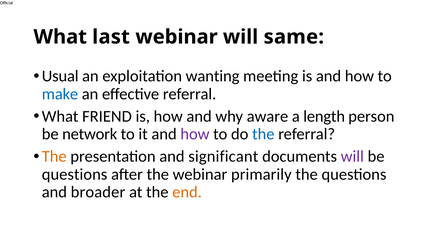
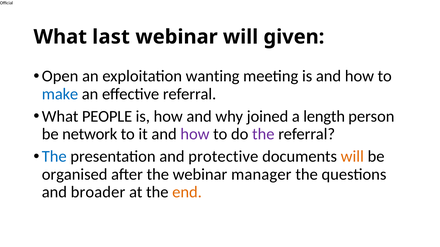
same: same -> given (294, 37)
Usual: Usual -> Open (60, 76)
FRIEND: FRIEND -> PEOPLE (107, 117)
aware: aware -> joined (267, 117)
the colour: blue -> purple (263, 134)
The colour: orange -> blue (54, 157)
significant: significant -> protective (223, 157)
will colour: purple -> orange (352, 157)
questions: questions -> organised (75, 175)
primarily: primarily -> manager (261, 175)
